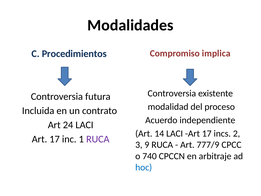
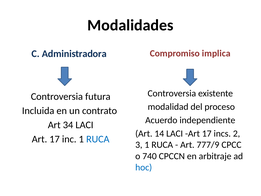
Procedimientos: Procedimientos -> Administradora (74, 54)
24: 24 -> 34 (68, 125)
RUCA colour: purple -> blue (98, 139)
3 9: 9 -> 1 (147, 145)
